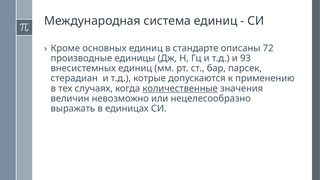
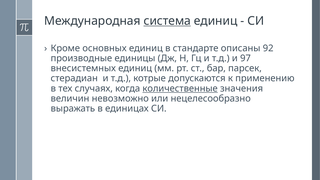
система underline: none -> present (167, 21)
72: 72 -> 92 (268, 48)
93: 93 -> 97 (245, 58)
